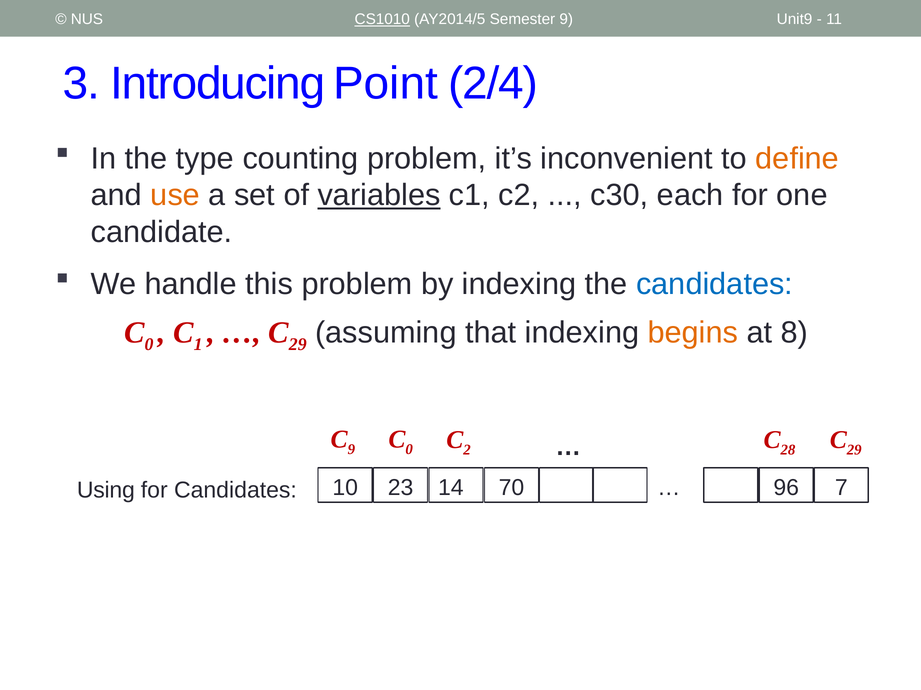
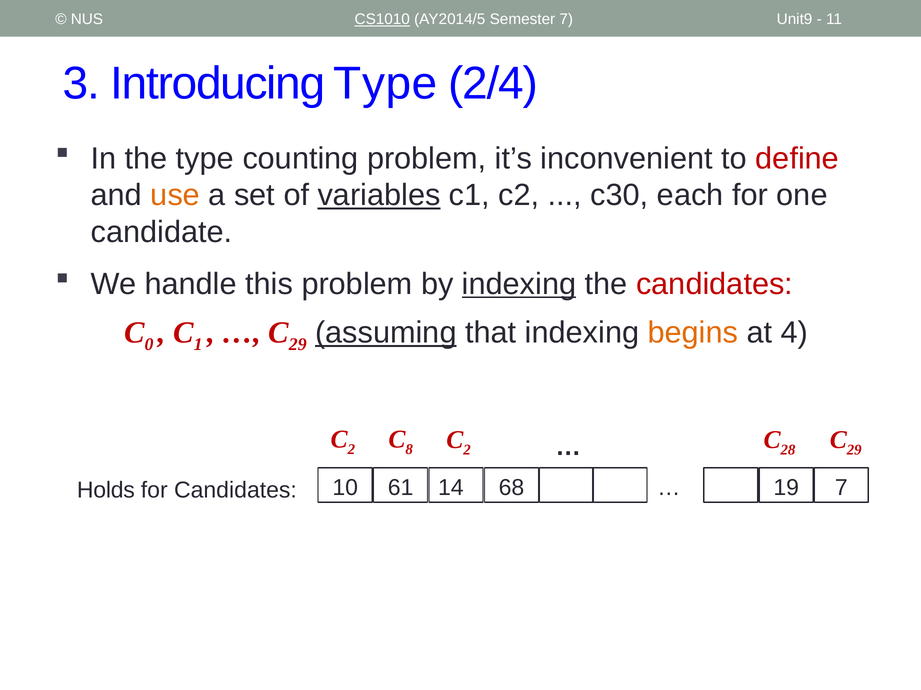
Semester 9: 9 -> 7 (566, 19)
Introducing Point: Point -> Type (385, 84)
define colour: orange -> red (797, 159)
indexing underline: none -> present (519, 284)
candidates colour: blue -> red (714, 284)
assuming underline: none -> present (386, 333)
8: 8 -> 4 (794, 333)
9: 9 -> 2 (351, 450)
0: 0 -> 8 (409, 450)
23: 23 -> 61 (401, 488)
70: 70 -> 68 (511, 488)
96: 96 -> 19 (786, 488)
Using: Using -> Holds (106, 491)
